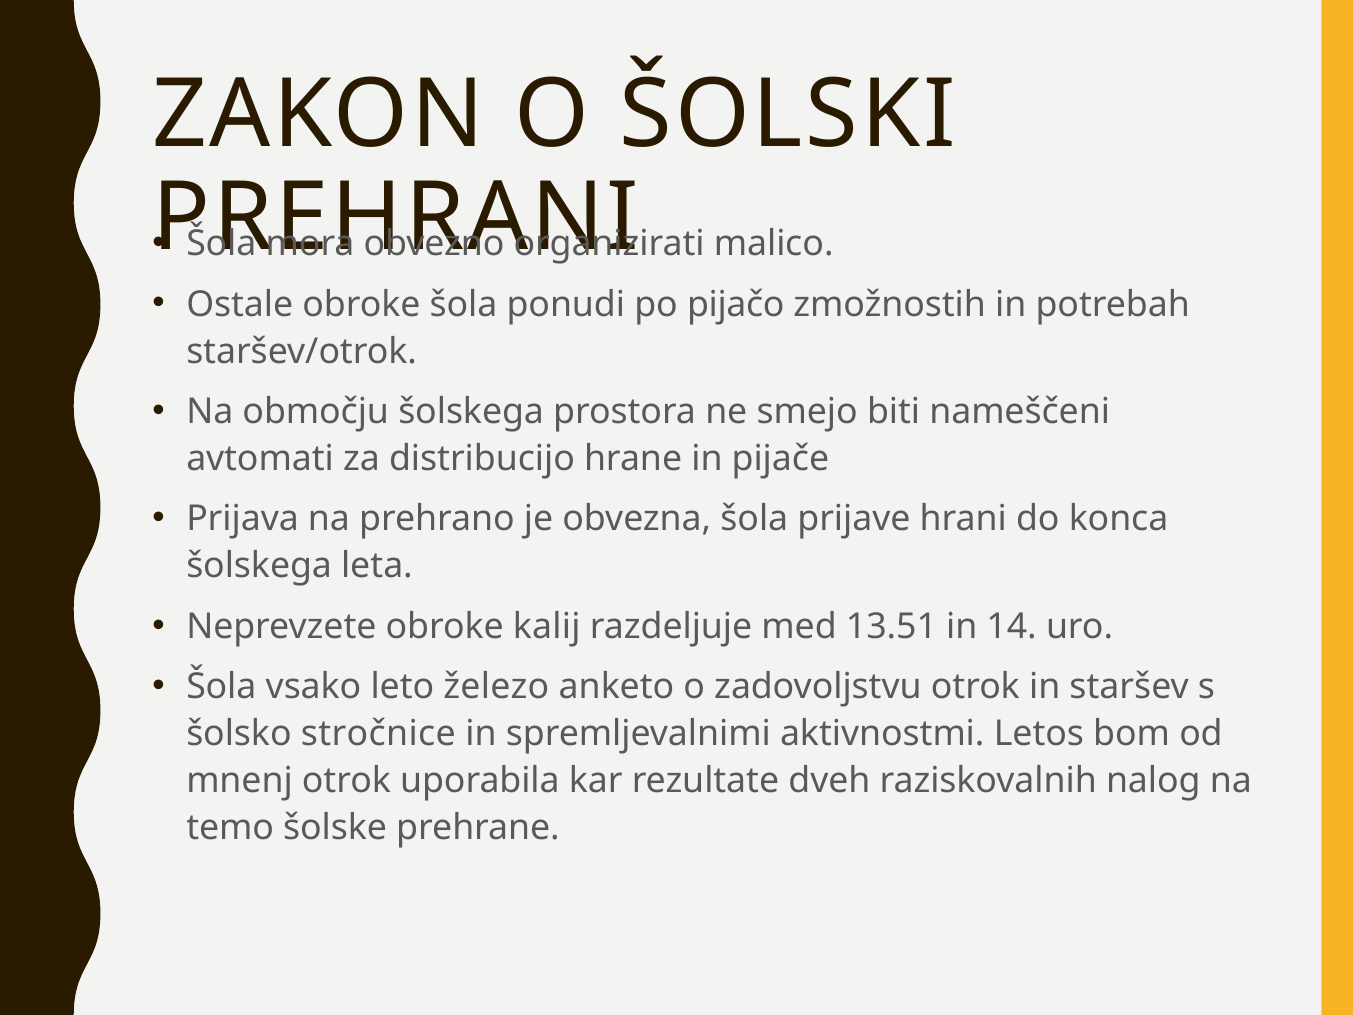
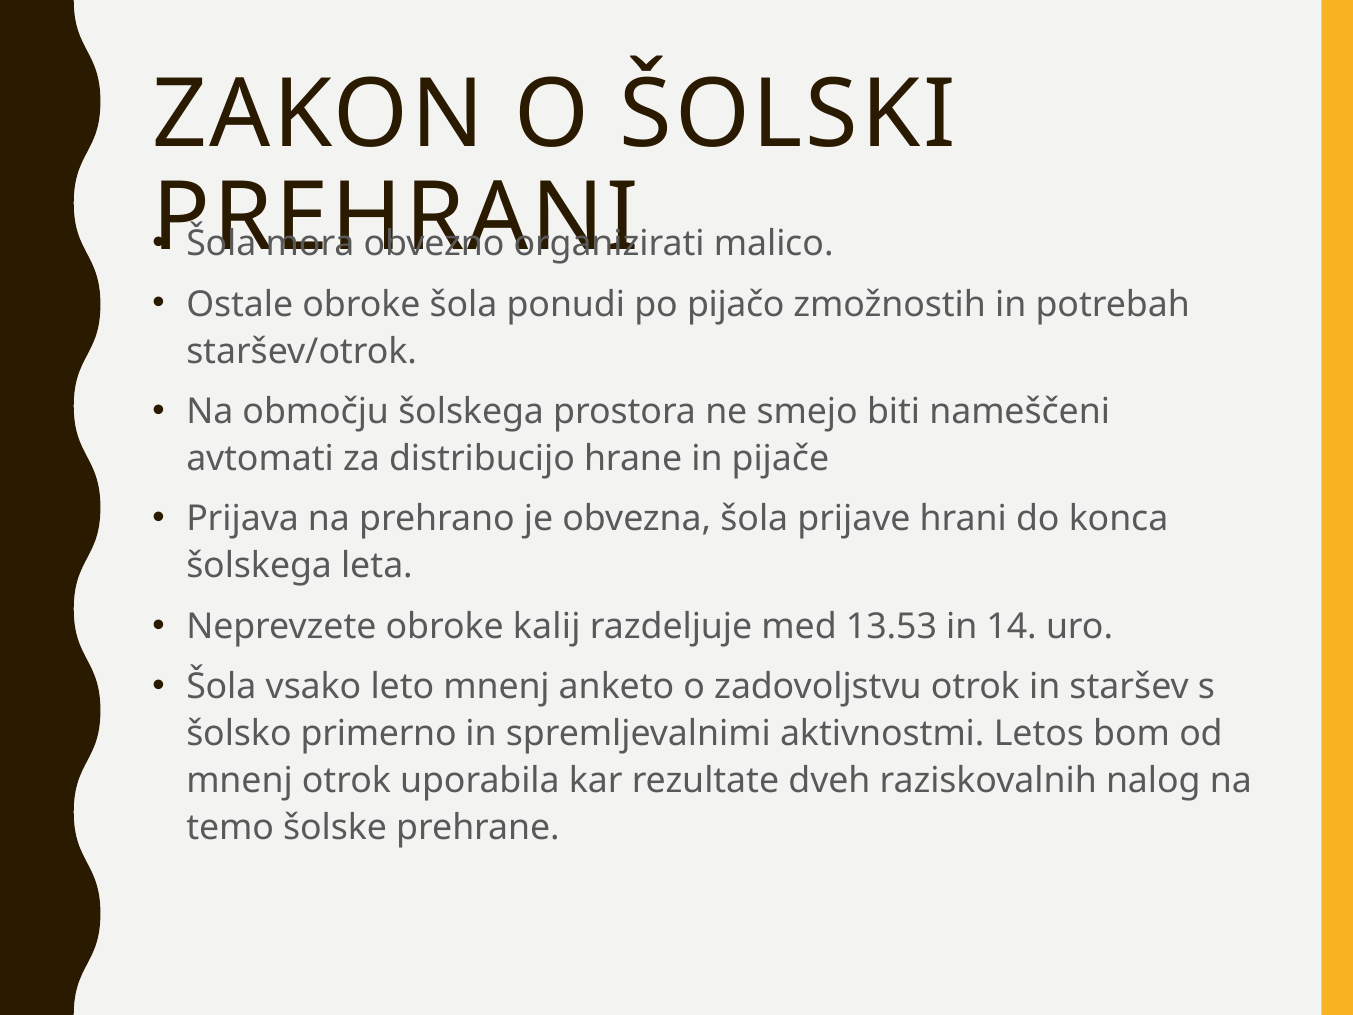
13.51: 13.51 -> 13.53 (891, 626)
leto železo: železo -> mnenj (497, 686)
stročnice: stročnice -> primerno (379, 734)
